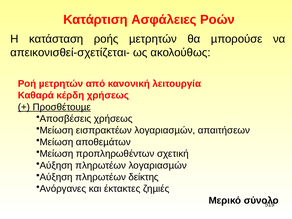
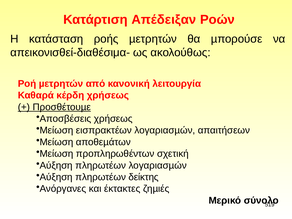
Ασφάλειες: Ασφάλειες -> Απέδειξαν (164, 20)
απεικονισθεί-σχετίζεται-: απεικονισθεί-σχετίζεται- -> απεικονισθεί-διαθέσιμα- (70, 53)
